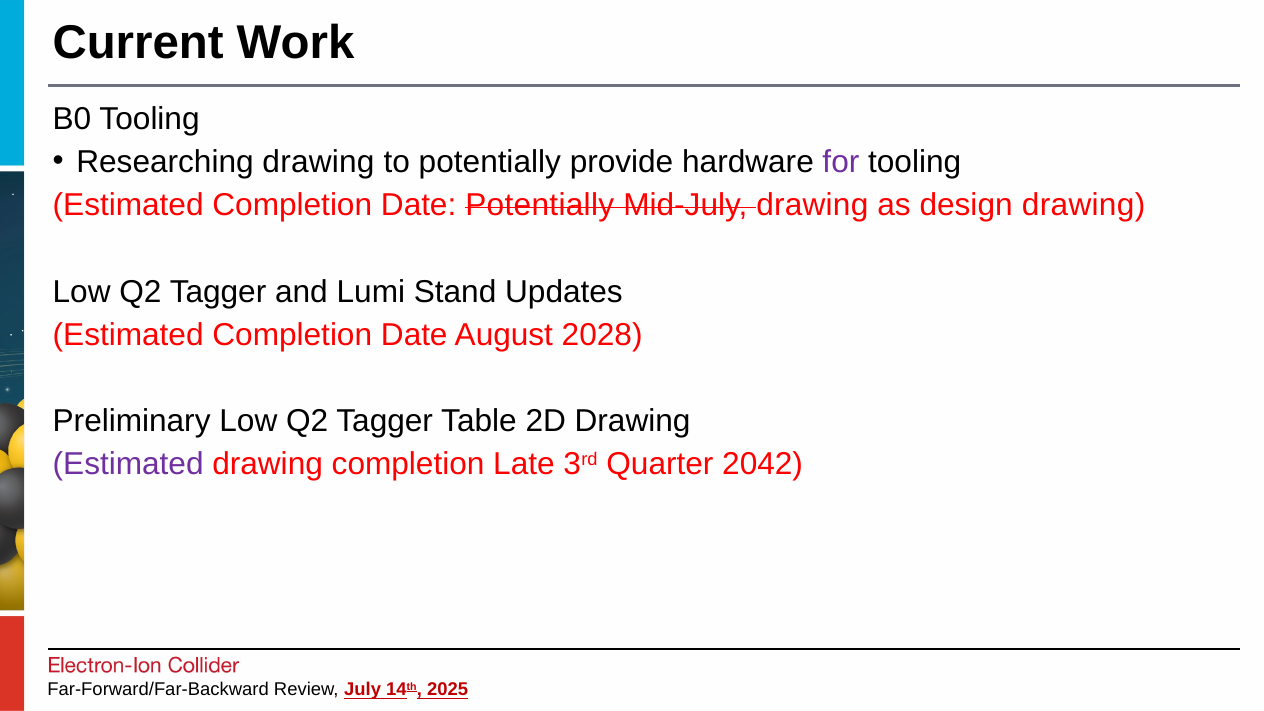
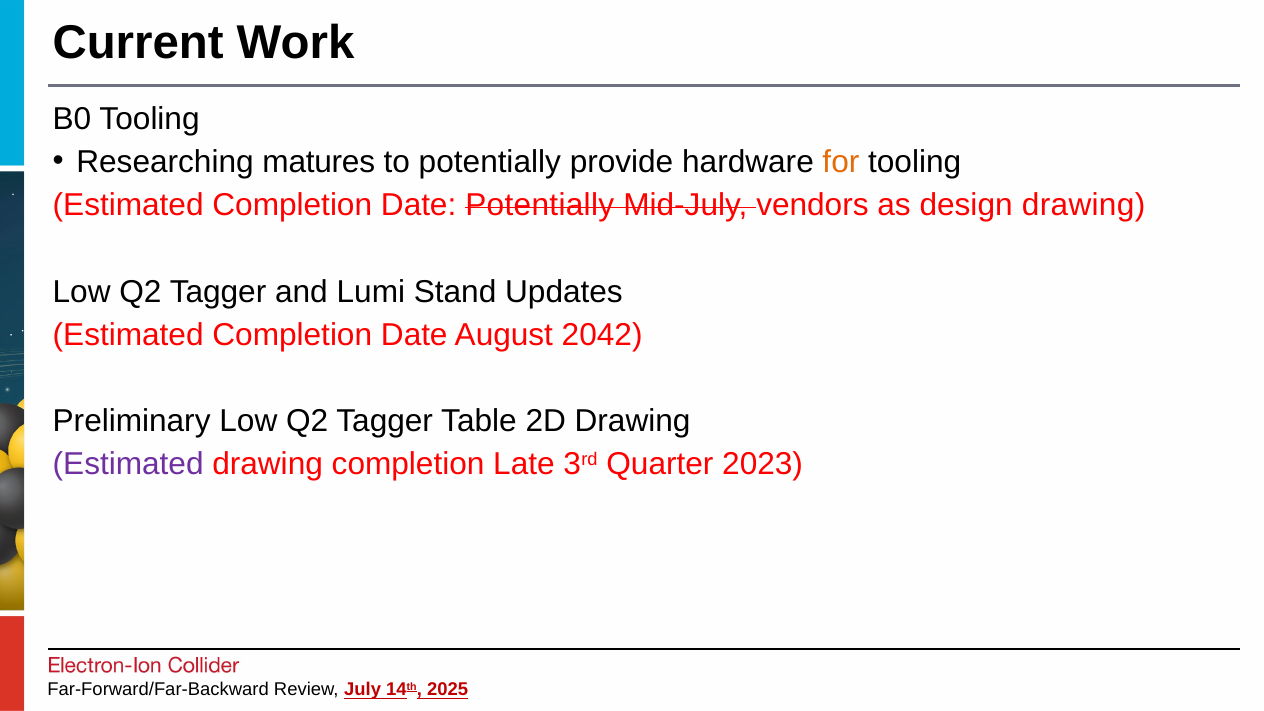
Researching drawing: drawing -> matures (319, 162)
for colour: purple -> orange (841, 162)
Mid-July drawing: drawing -> vendors (812, 205)
2028: 2028 -> 2042 (602, 335)
2042: 2042 -> 2023 (763, 464)
